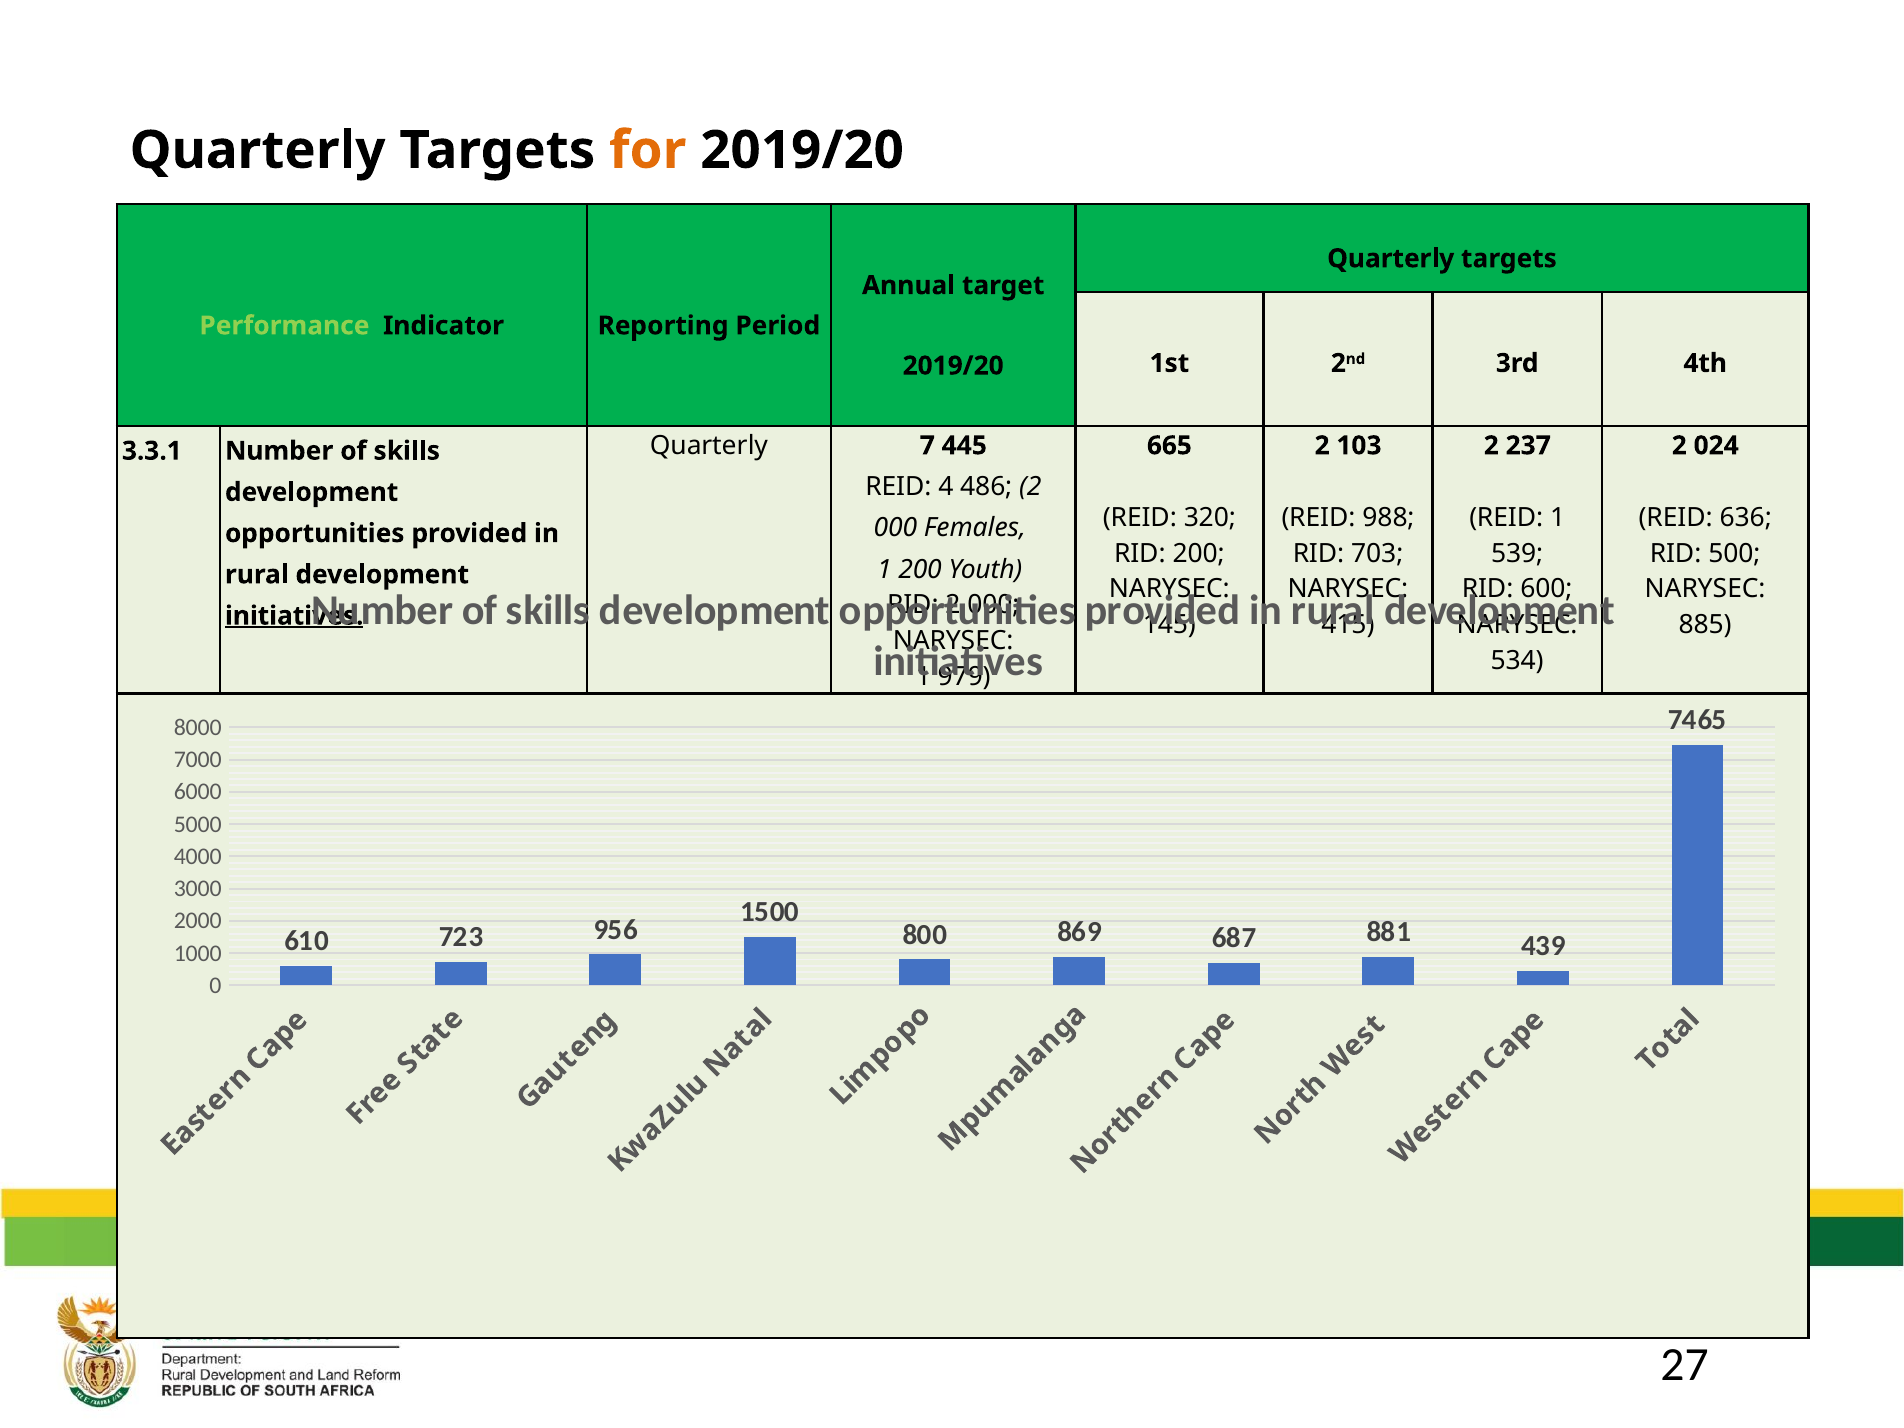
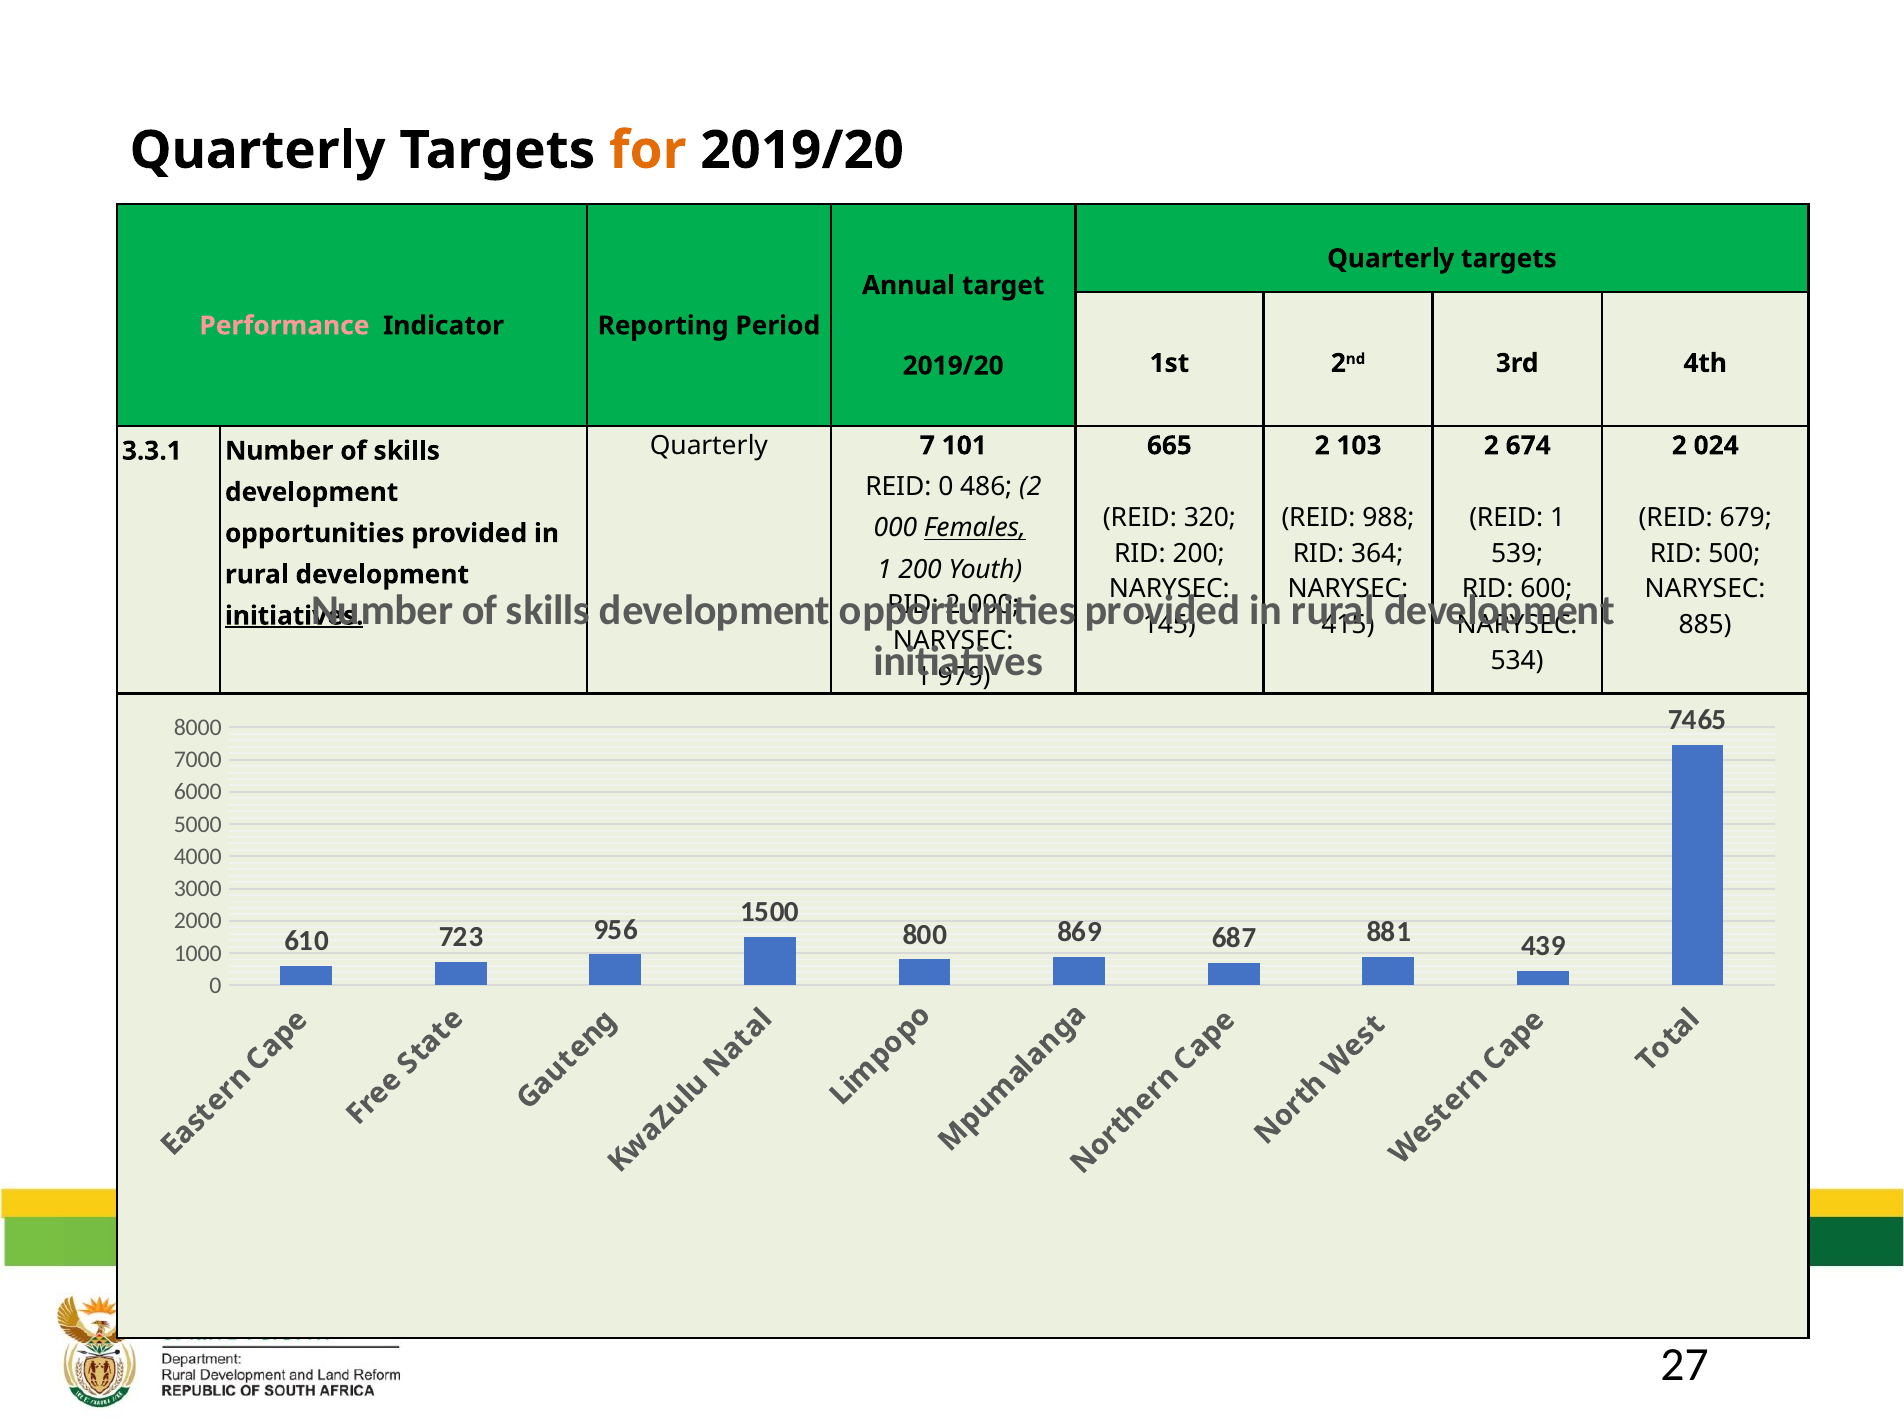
Performance colour: light green -> pink (284, 326)
445: 445 -> 101 (964, 446)
237: 237 -> 674 (1528, 446)
REID 4: 4 -> 0 (946, 487)
636: 636 -> 679 (1746, 517)
Females underline: none -> present (975, 528)
703: 703 -> 364 (1377, 553)
